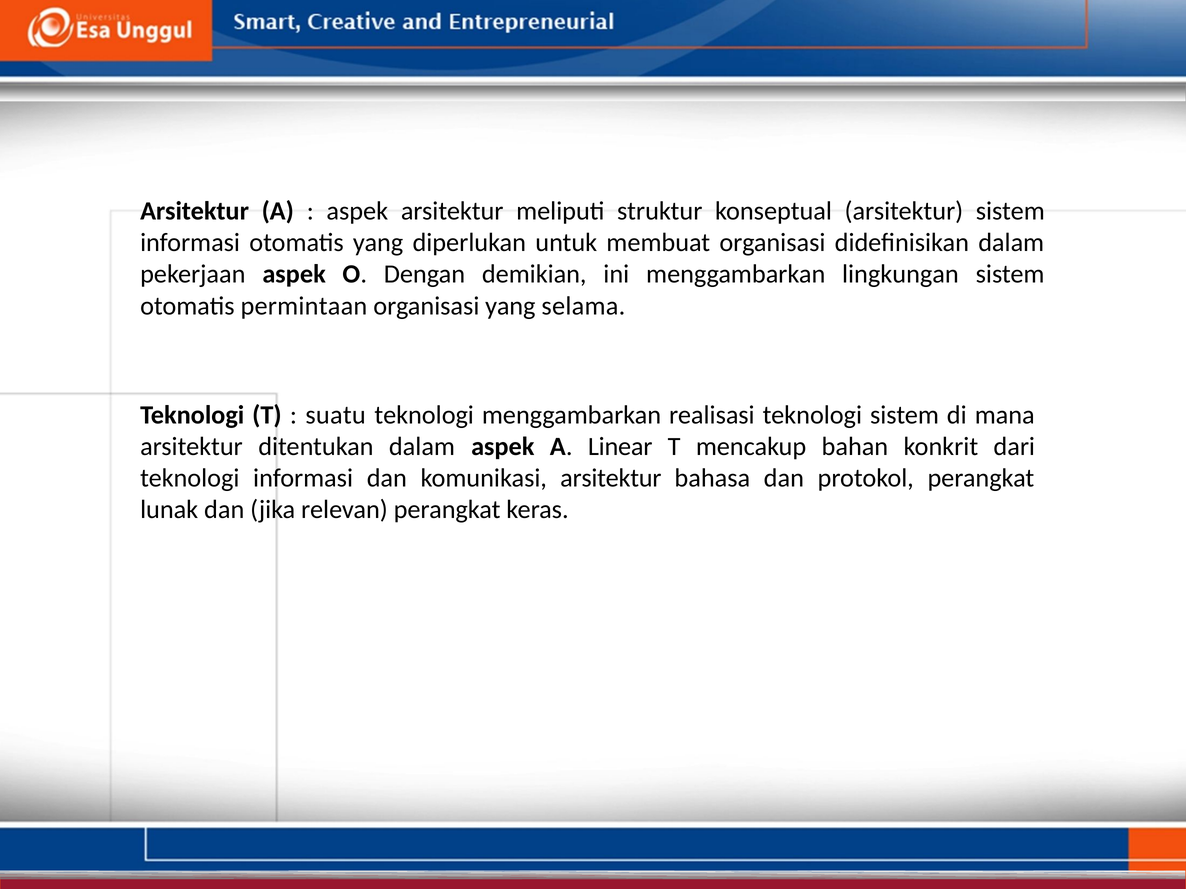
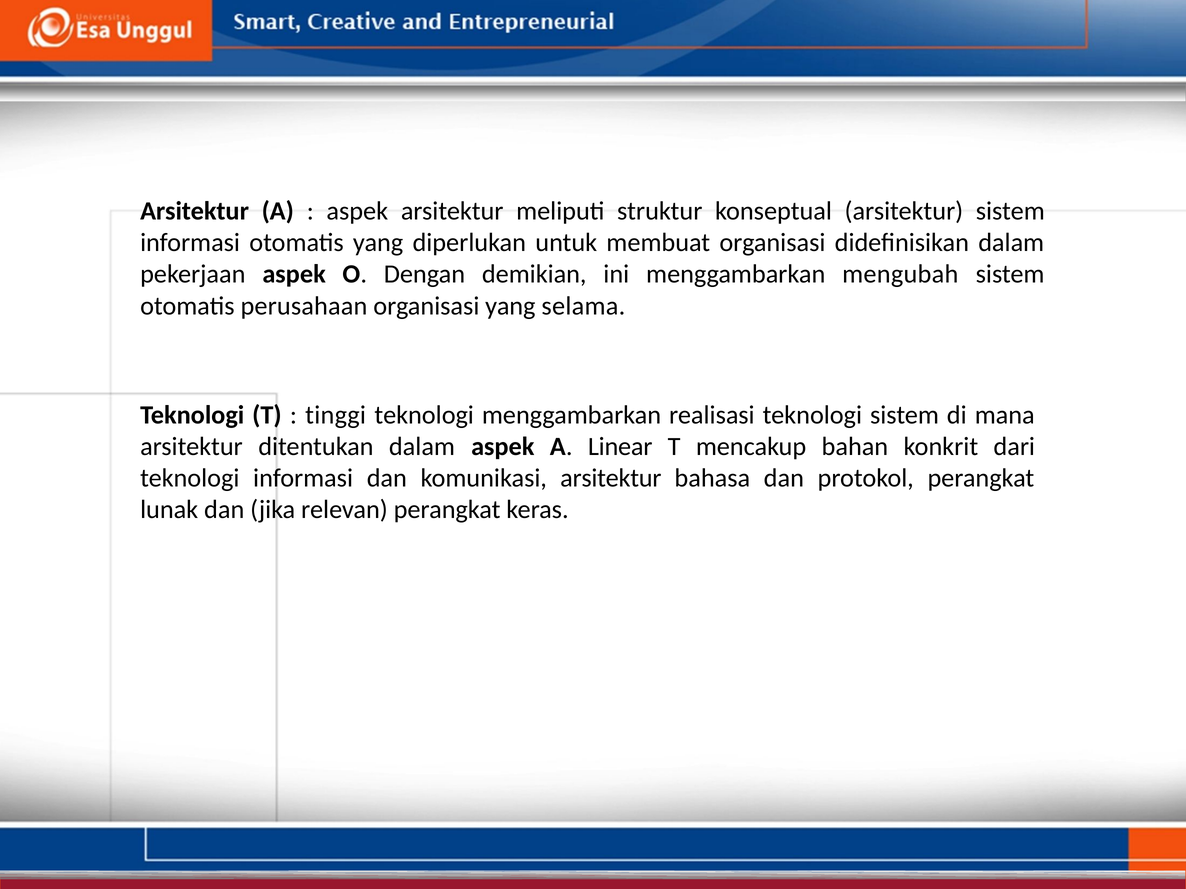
lingkungan: lingkungan -> mengubah (900, 274)
permintaan: permintaan -> perusahaan (304, 306)
suatu: suatu -> tinggi (336, 415)
